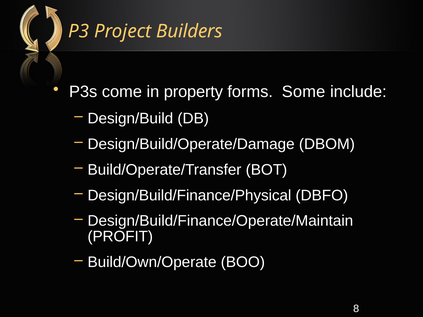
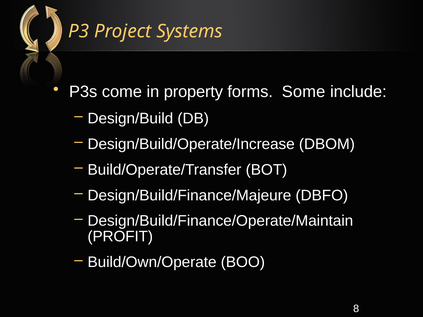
Builders: Builders -> Systems (189, 31)
Design/Build/Operate/Damage: Design/Build/Operate/Damage -> Design/Build/Operate/Increase (191, 144)
Design/Build/Finance/Physical: Design/Build/Finance/Physical -> Design/Build/Finance/Majeure (189, 195)
